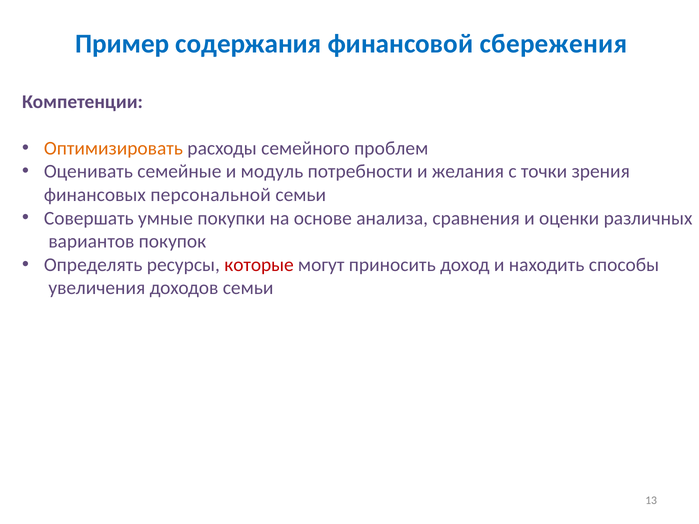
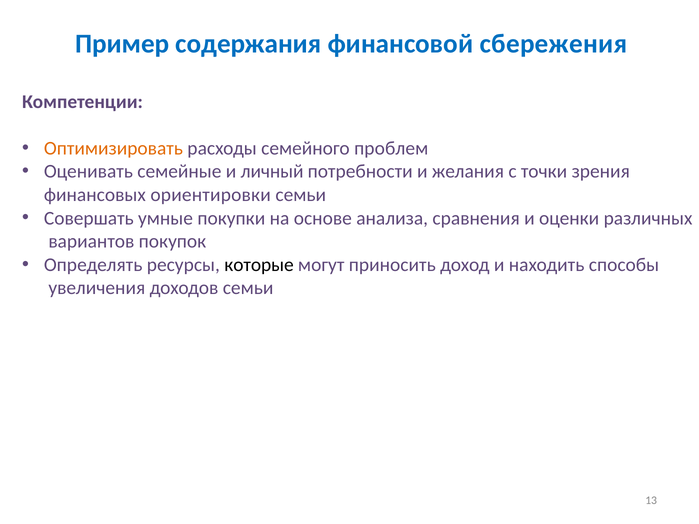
модуль: модуль -> личный (272, 172)
персональной: персональной -> ориентировки (211, 195)
которые colour: red -> black (259, 265)
